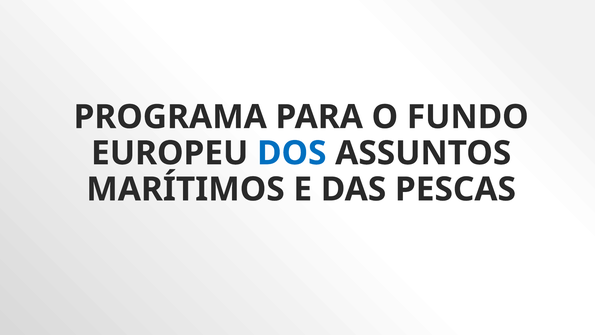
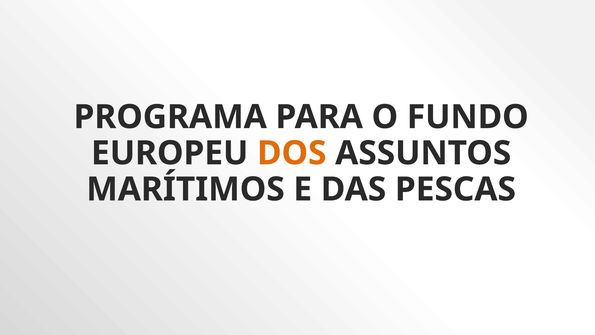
DOS colour: blue -> orange (292, 153)
